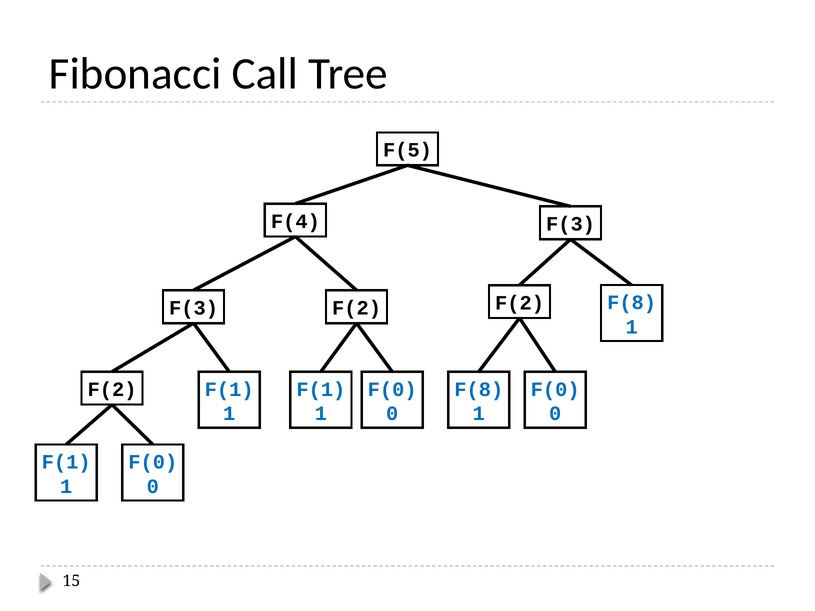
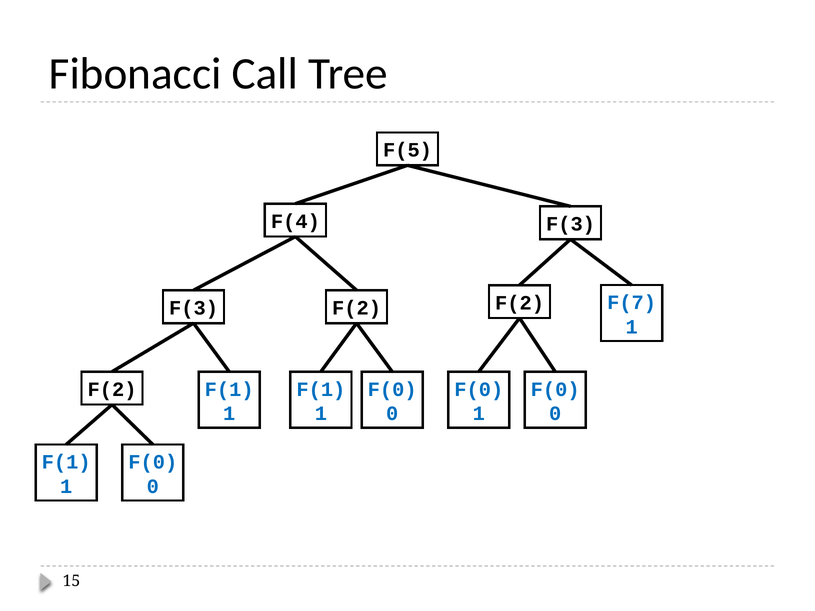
F(8: F(8 -> F(7 (632, 303)
F(8: F(8 -> F(0 (479, 389)
